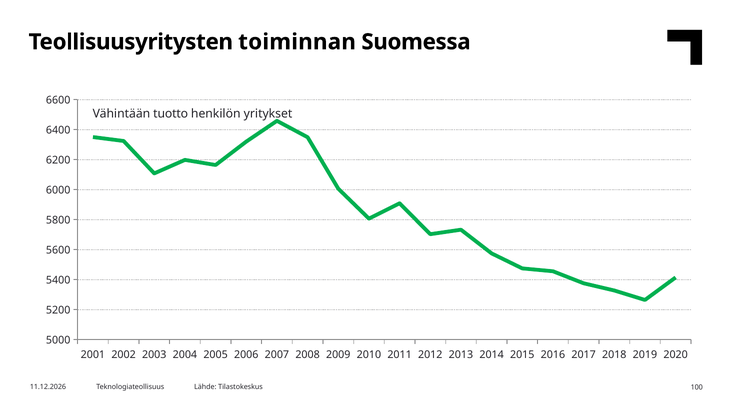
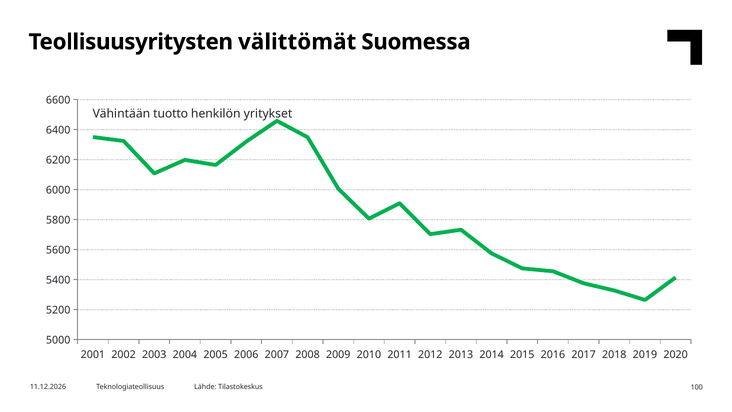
toiminnan: toiminnan -> välittömät (297, 42)
